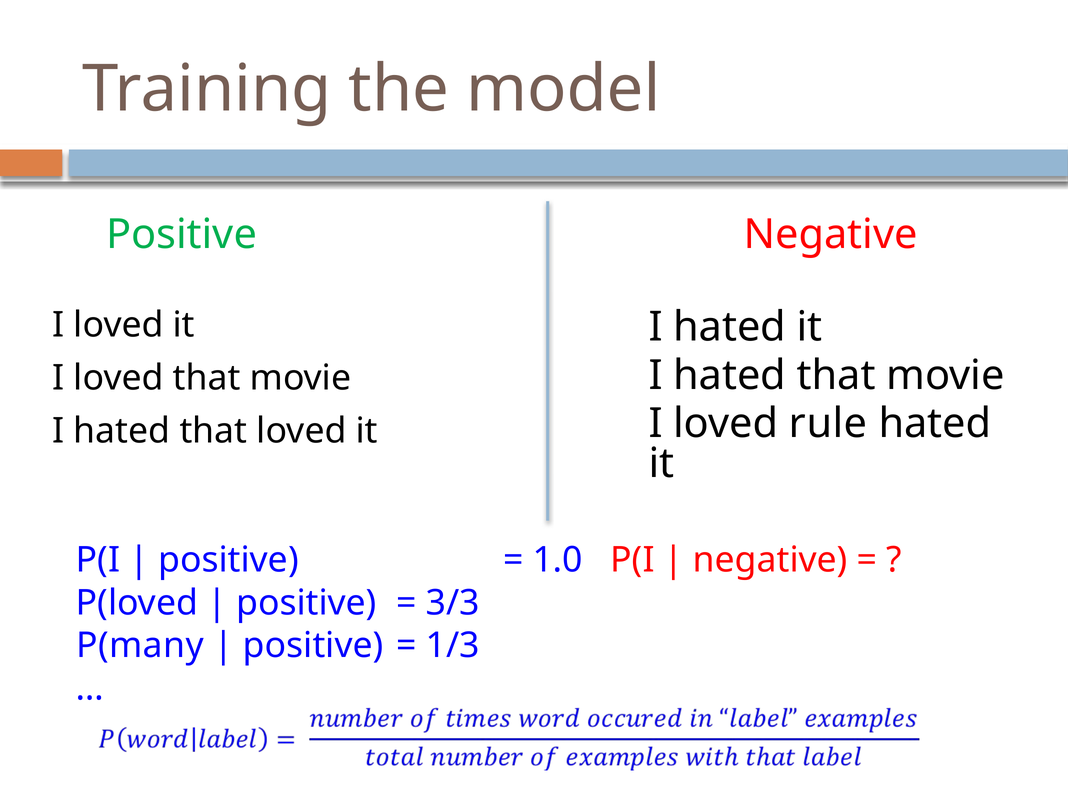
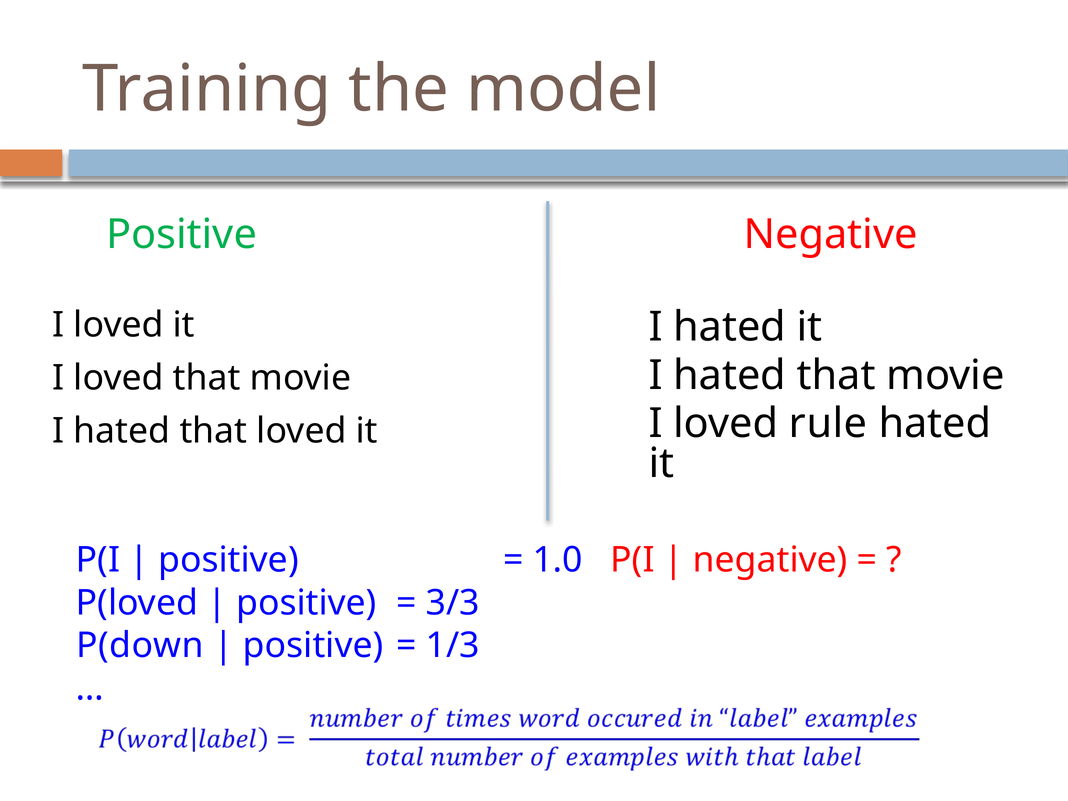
P(many: P(many -> P(down (140, 645)
